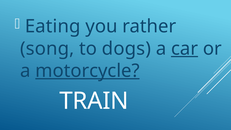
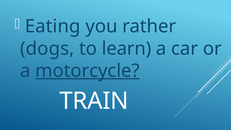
song: song -> dogs (47, 49)
dogs: dogs -> learn (127, 49)
car underline: present -> none (185, 49)
